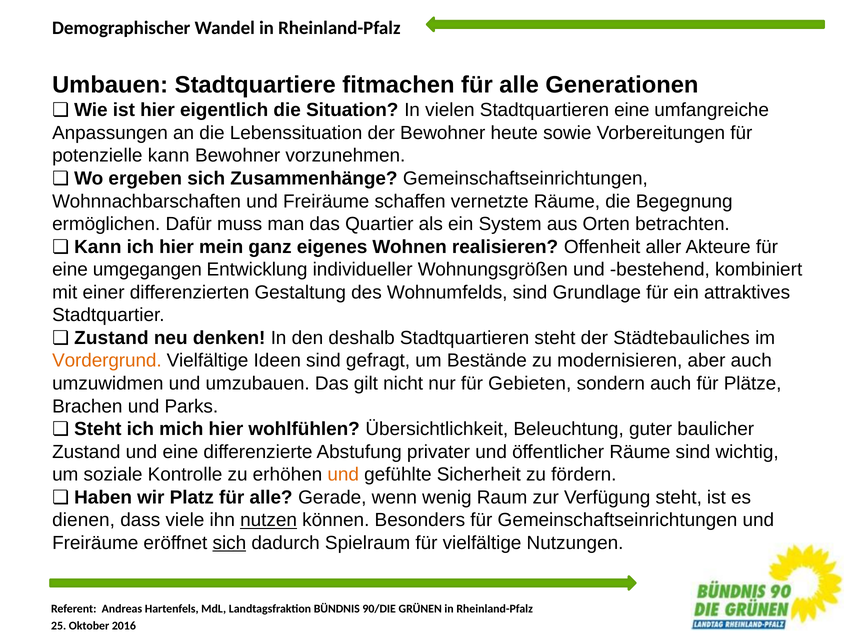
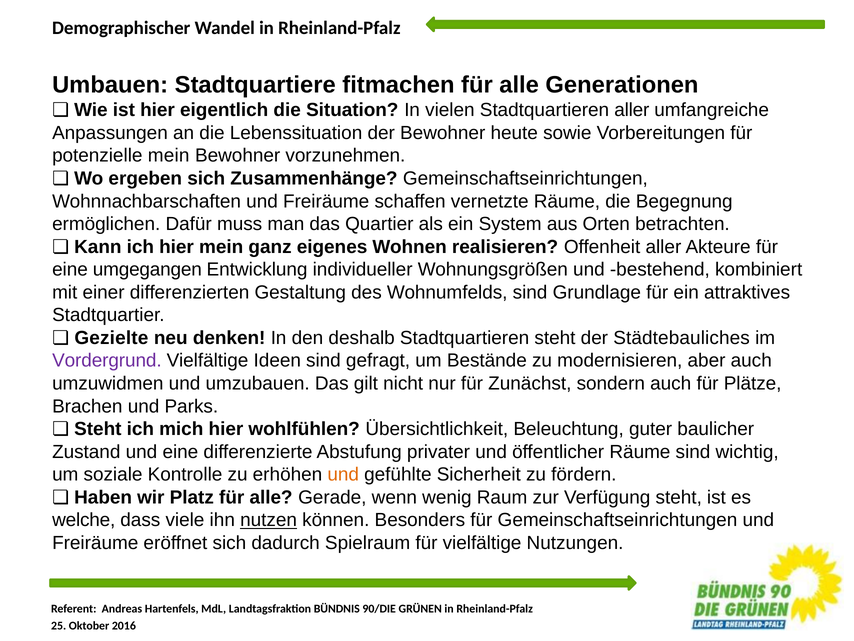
Stadtquartieren eine: eine -> aller (632, 110)
potenzielle kann: kann -> mein (169, 156)
Zustand: Zustand -> Gezielte (111, 338)
Vordergrund colour: orange -> purple (107, 360)
Gebieten: Gebieten -> Zunächst (530, 383)
dienen: dienen -> welche (84, 520)
sich underline: present -> none (229, 543)
